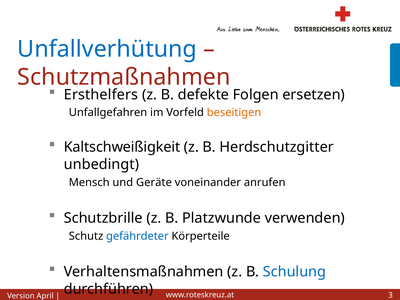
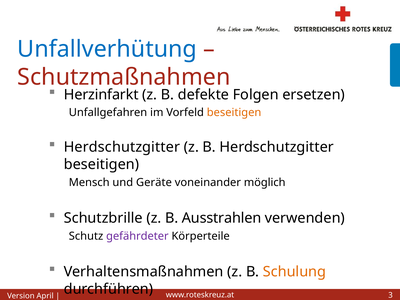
Ersthelfers: Ersthelfers -> Herzinfarkt (101, 95)
Kaltschweißigkeit: Kaltschweißigkeit -> Herdschutzgitter (122, 147)
unbedingt: unbedingt -> beseitigen (101, 164)
anrufen: anrufen -> möglich (265, 182)
Platzwunde: Platzwunde -> Ausstrahlen (222, 218)
gefährdeter colour: blue -> purple (137, 236)
Schulung colour: blue -> orange (295, 272)
